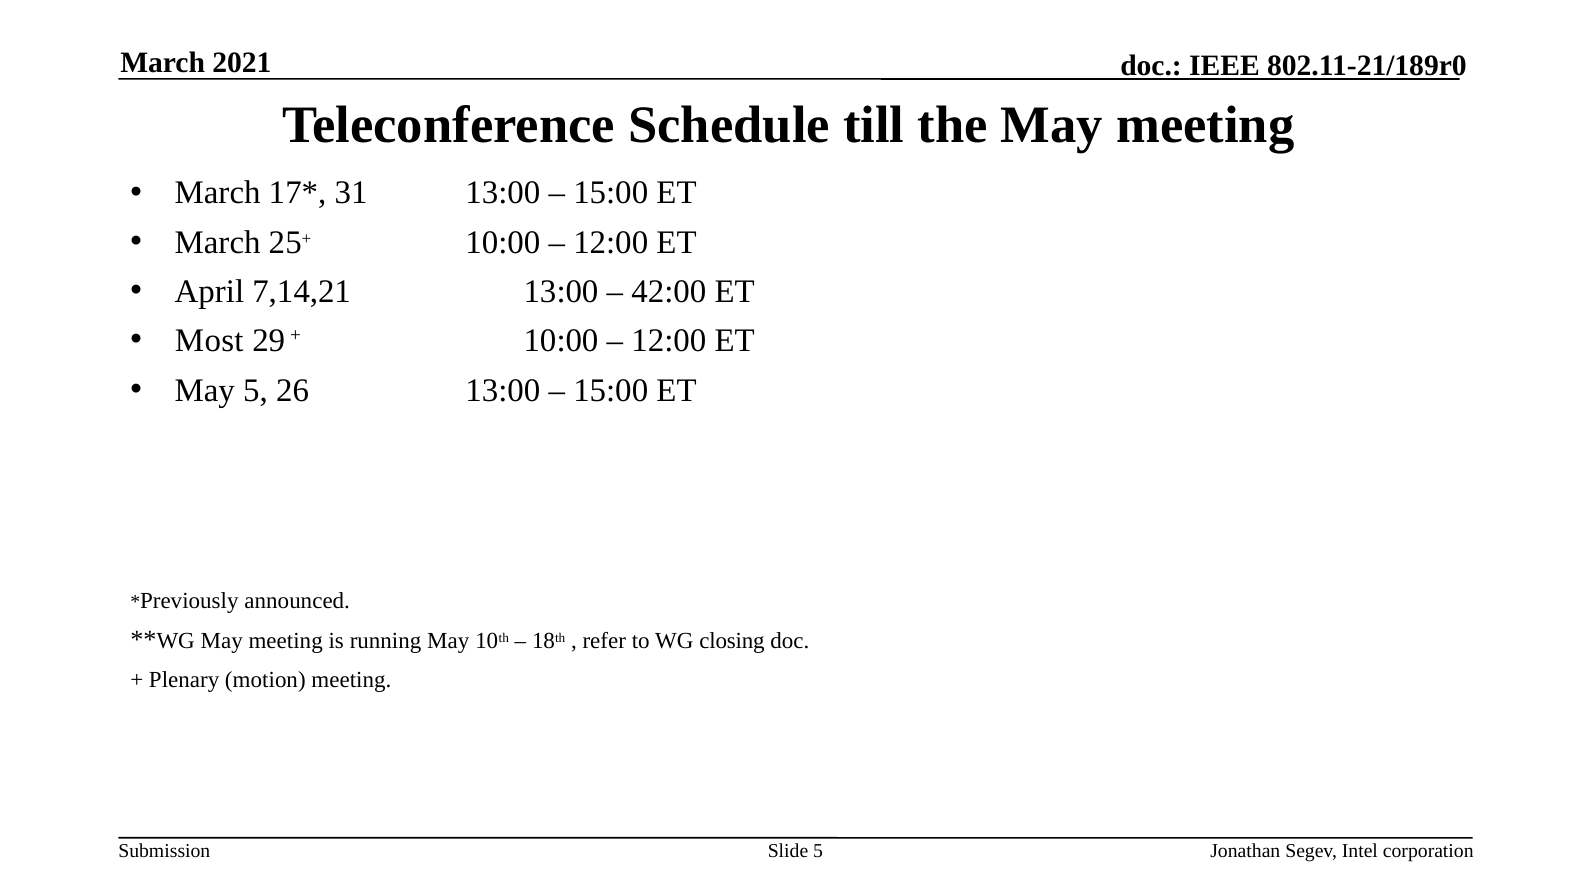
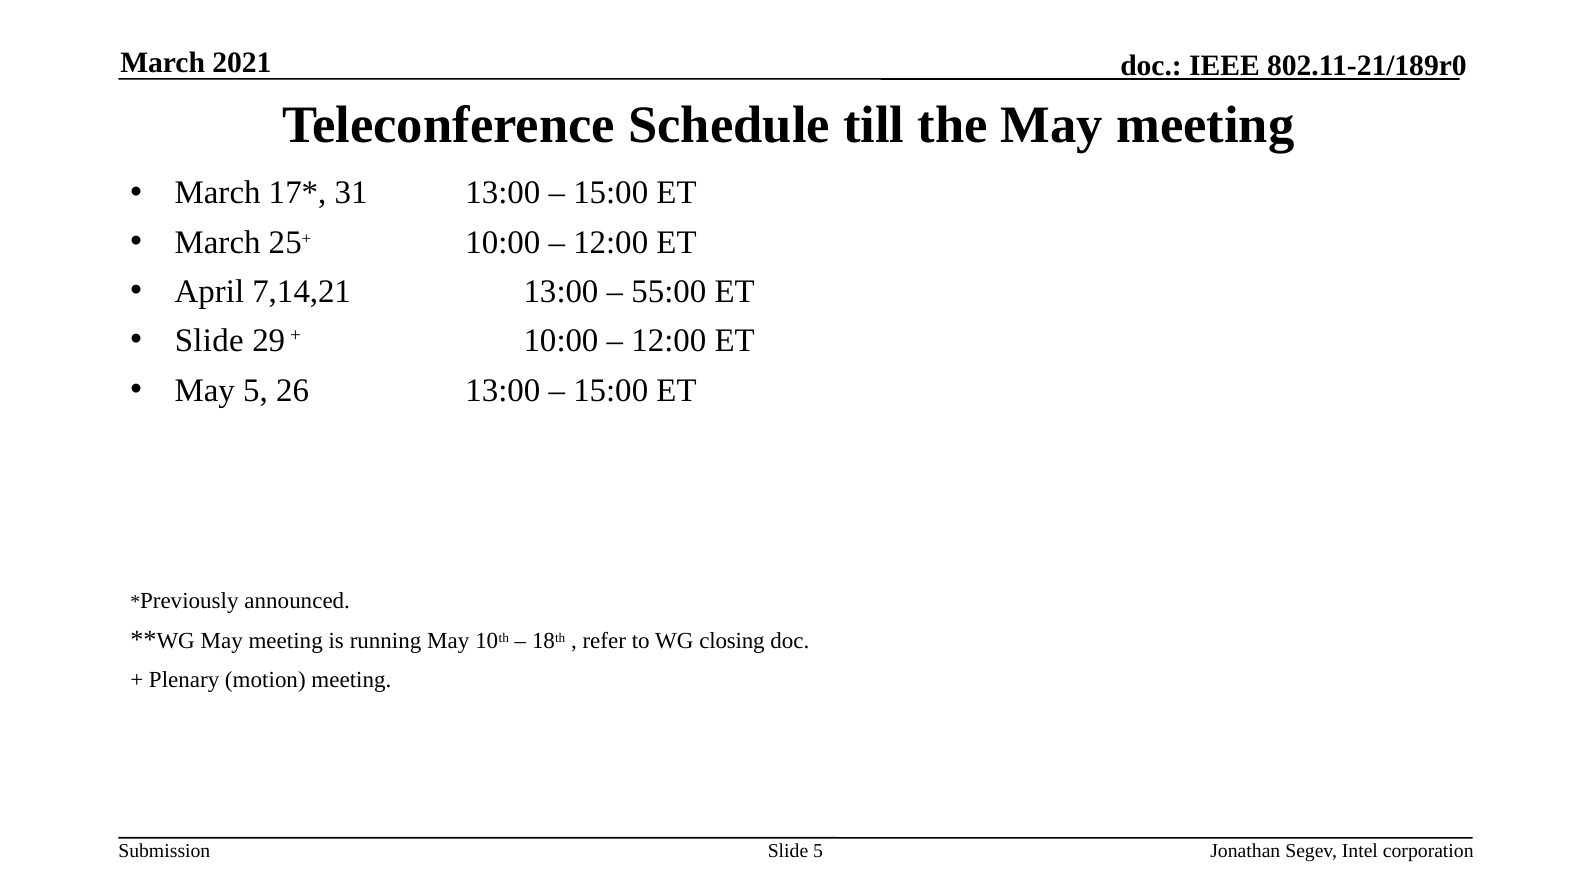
42:00: 42:00 -> 55:00 (669, 292)
Most: Most -> Slide (209, 341)
